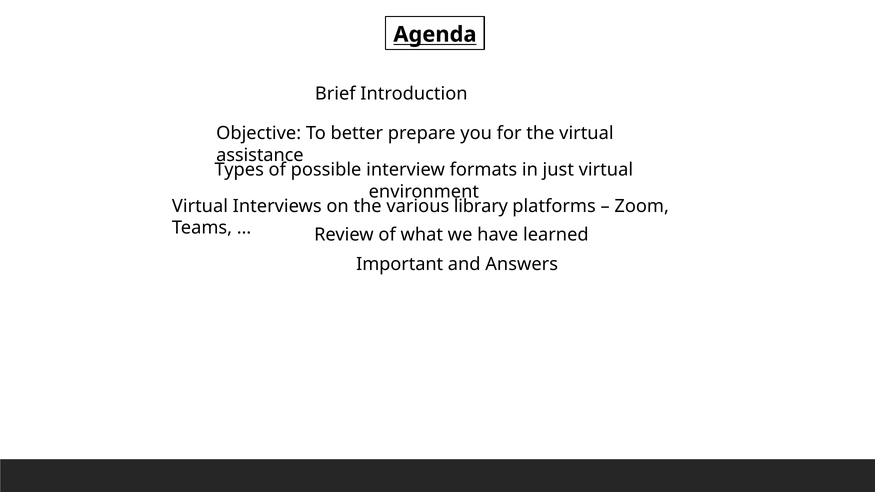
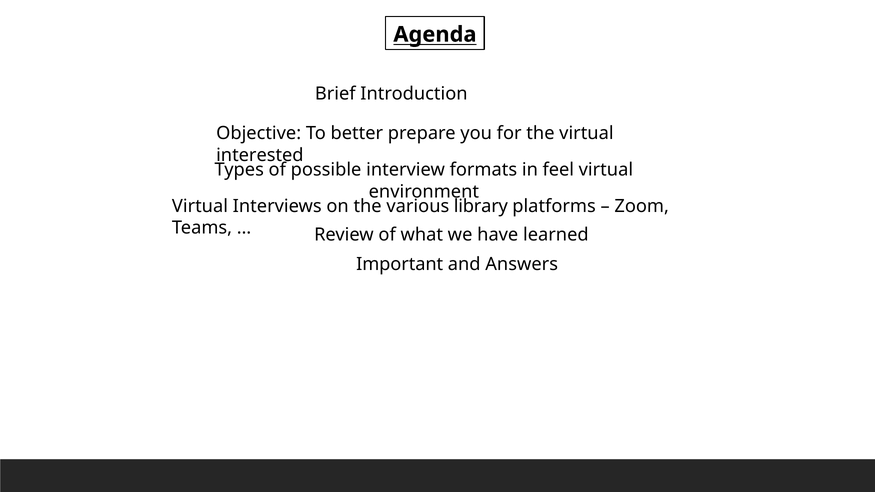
assistance: assistance -> interested (260, 155)
just: just -> feel (558, 170)
